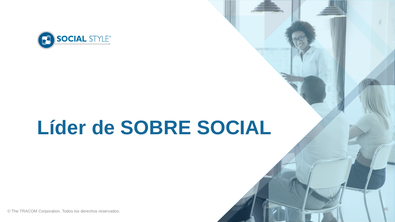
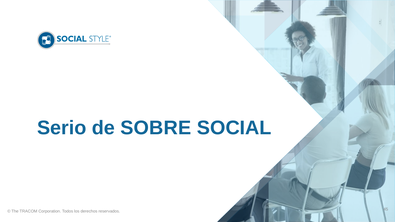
Líder: Líder -> Serio (62, 128)
